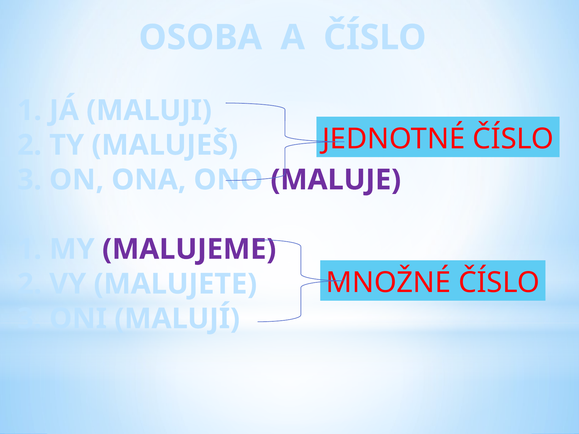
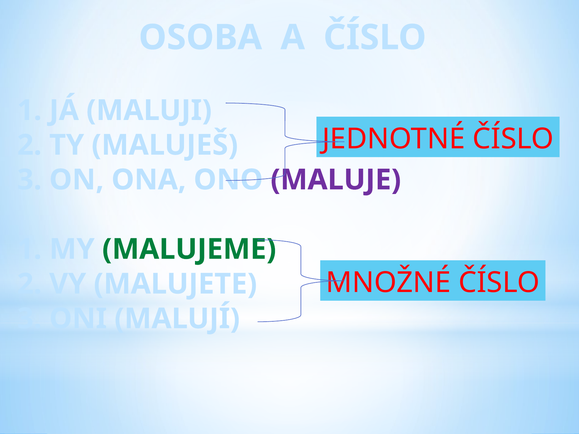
MALUJEME colour: purple -> green (189, 249)
